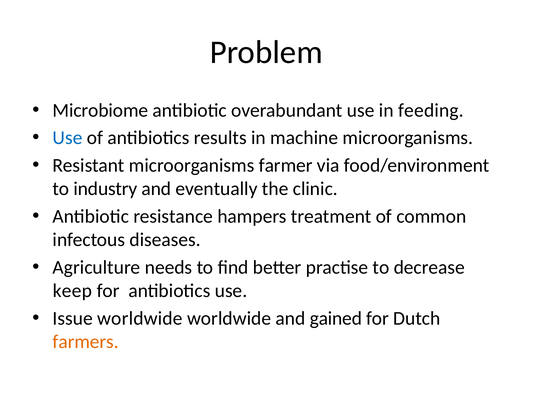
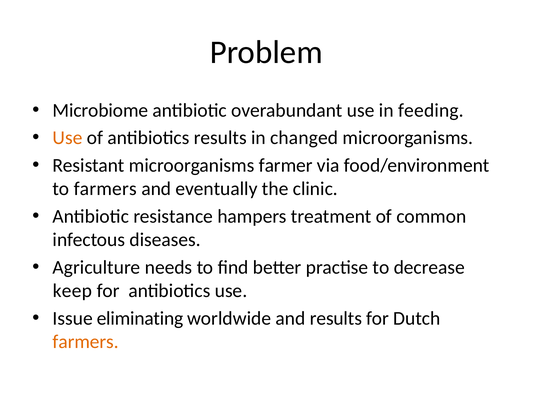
Use colour: blue -> orange (68, 138)
machine: machine -> changed (304, 138)
to industry: industry -> farmers (105, 189)
Issue worldwide: worldwide -> eliminating (140, 318)
and gained: gained -> results (336, 318)
